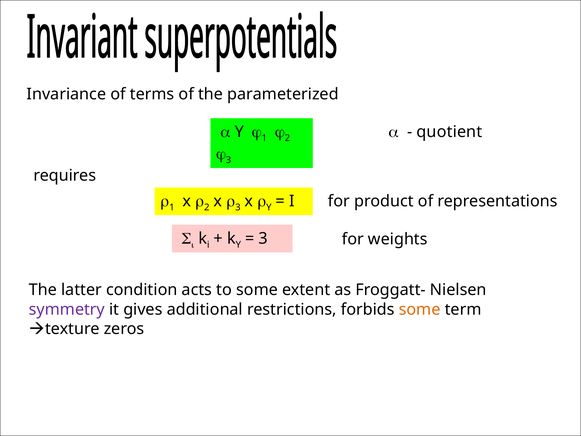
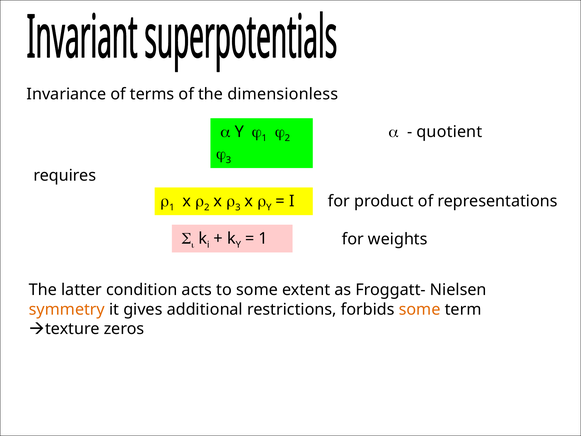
parameterized: parameterized -> dimensionless (283, 94)
3: 3 -> 1 (263, 238)
symmetry colour: purple -> orange (67, 309)
